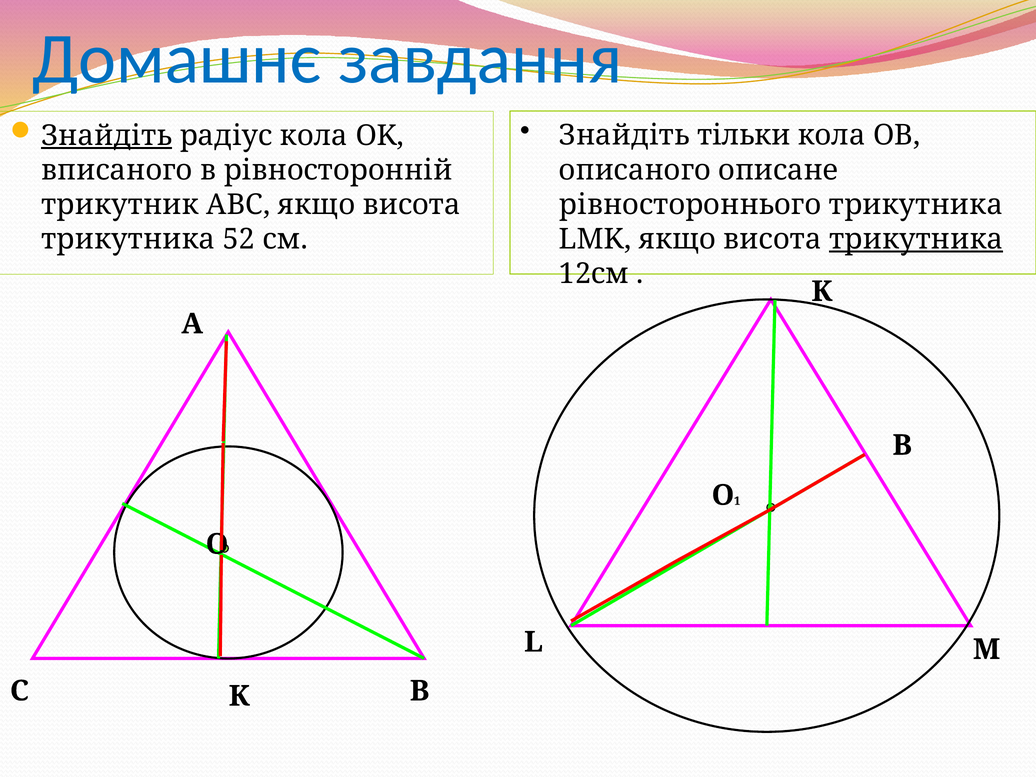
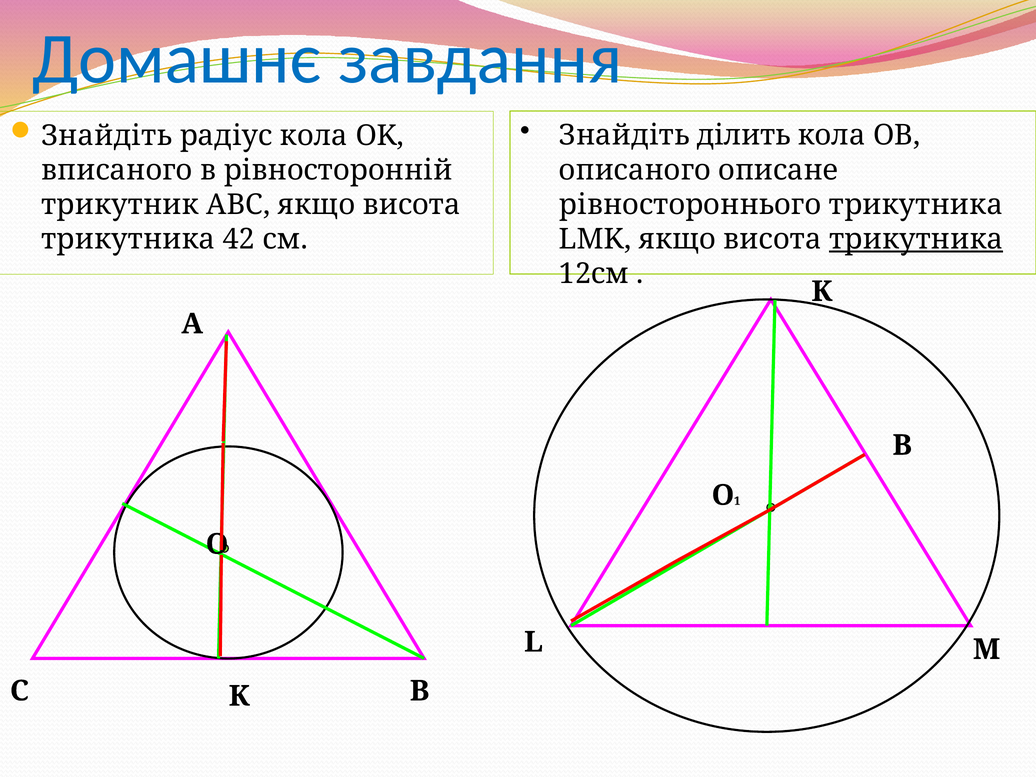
тільки: тільки -> ділить (744, 135)
Знайдіть underline: present -> none (107, 136)
52: 52 -> 42 (239, 239)
